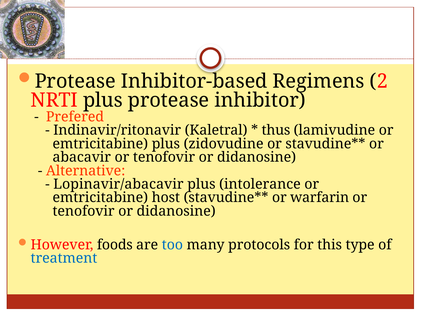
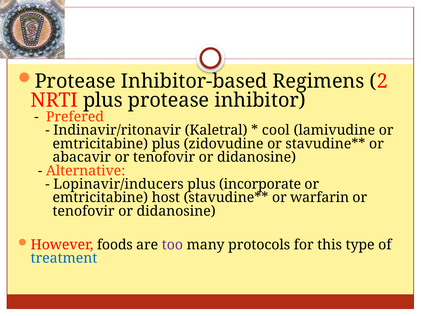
thus: thus -> cool (276, 130)
Lopinavir/abacavir: Lopinavir/abacavir -> Lopinavir/inducers (118, 184)
intolerance: intolerance -> incorporate (260, 184)
too colour: blue -> purple (172, 245)
